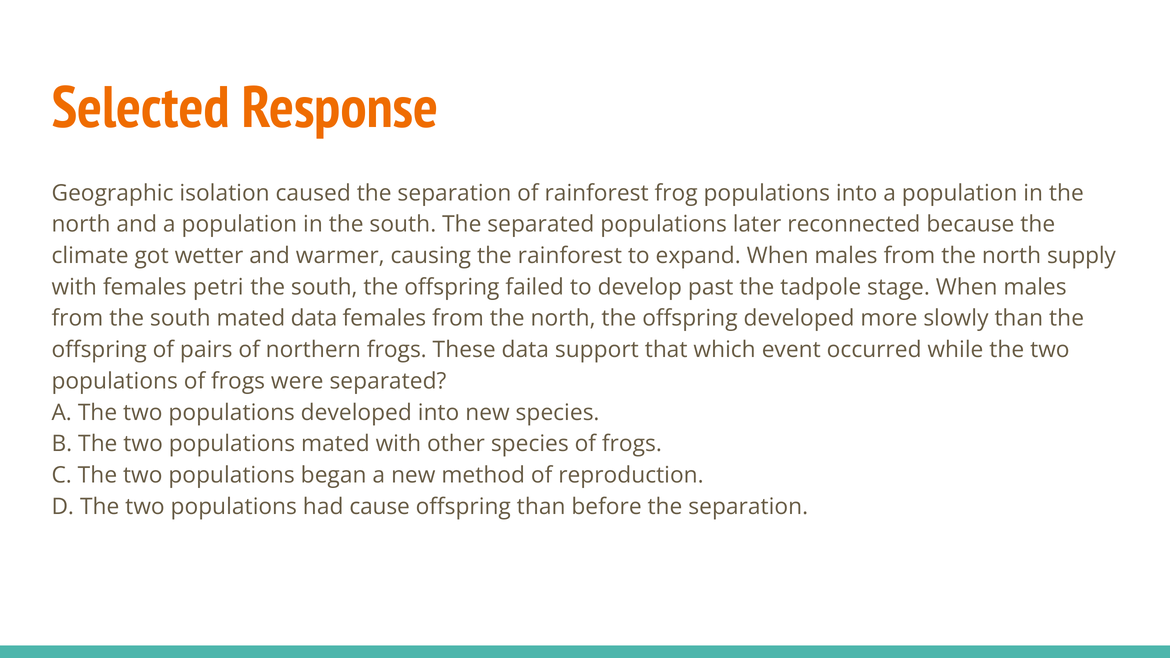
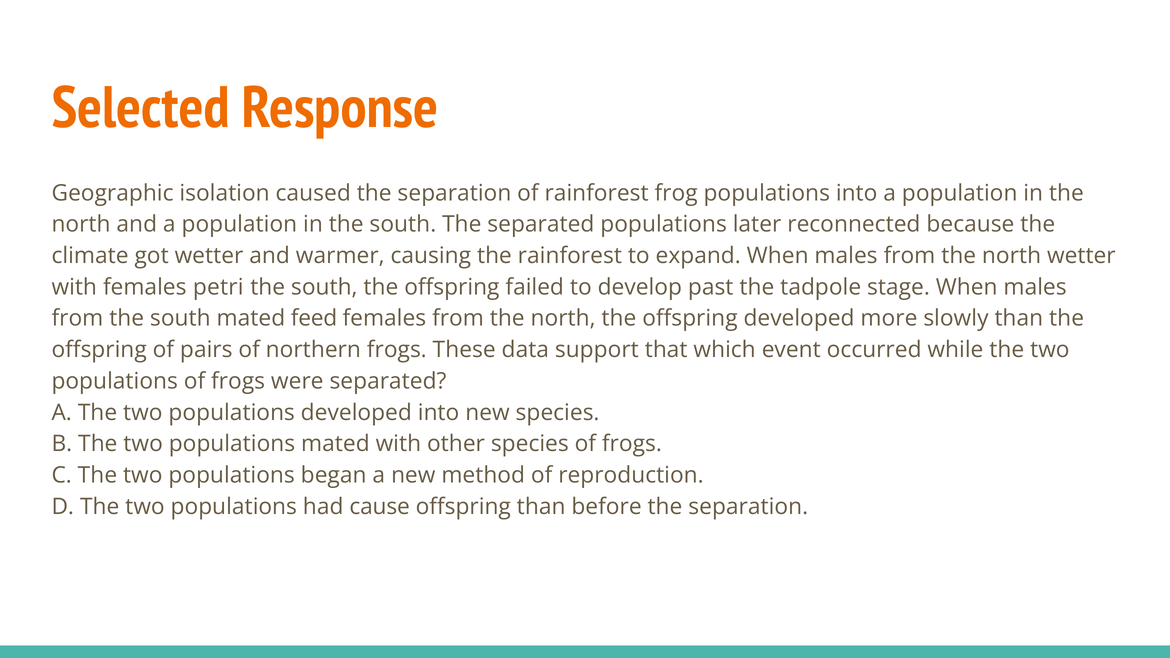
north supply: supply -> wetter (1081, 256)
mated data: data -> feed (314, 319)
